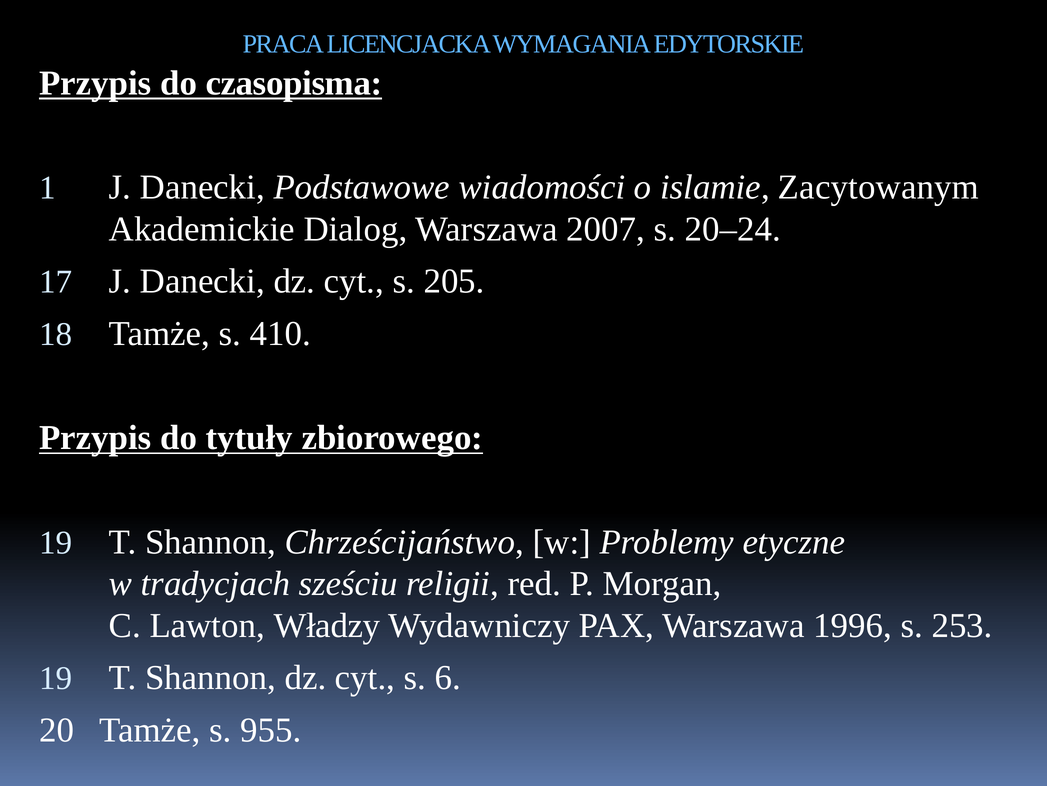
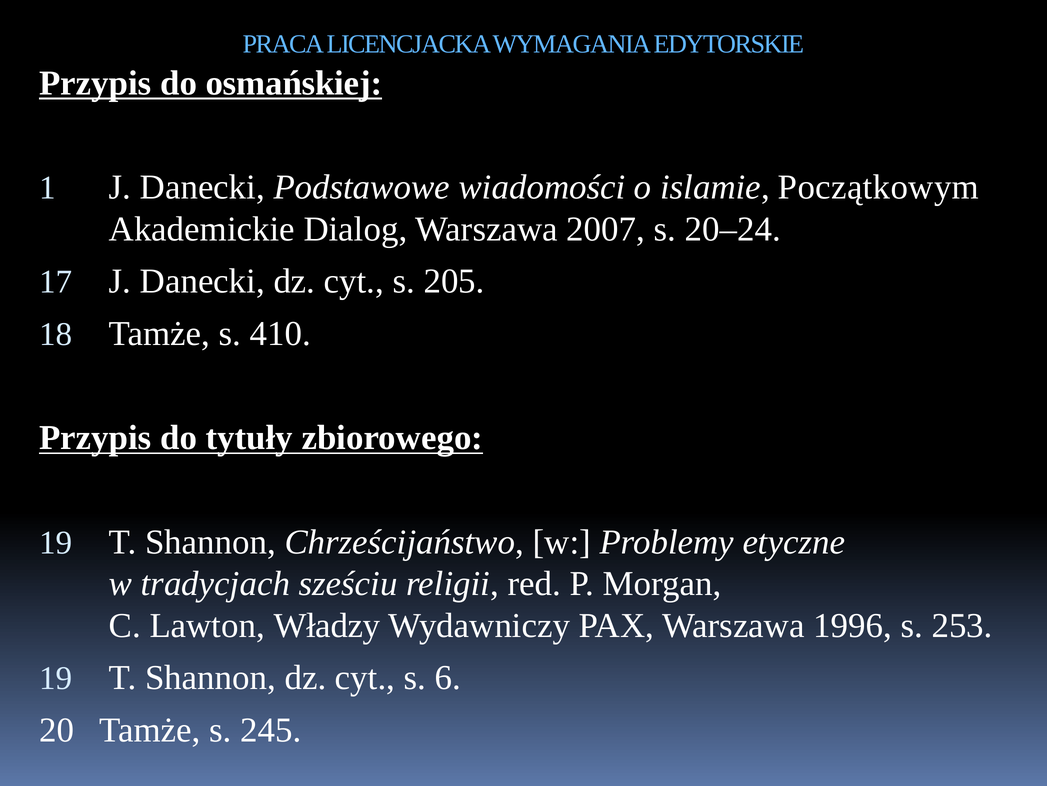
czasopisma: czasopisma -> osmańskiej (294, 83)
Zacytowanym: Zacytowanym -> Początkowym (878, 187)
955: 955 -> 245 (271, 729)
